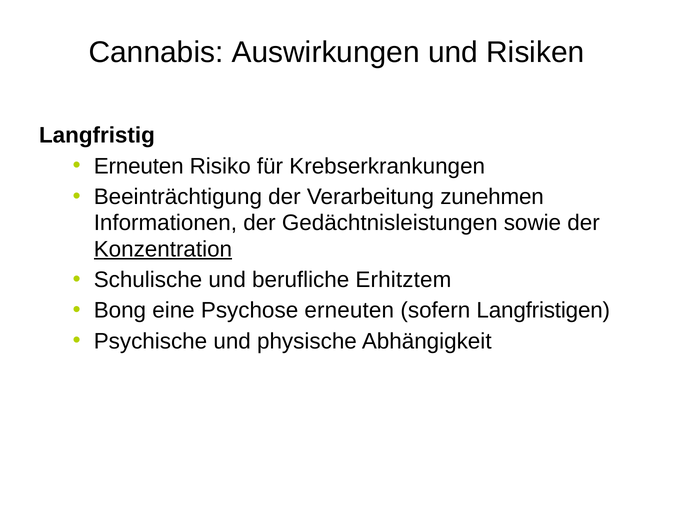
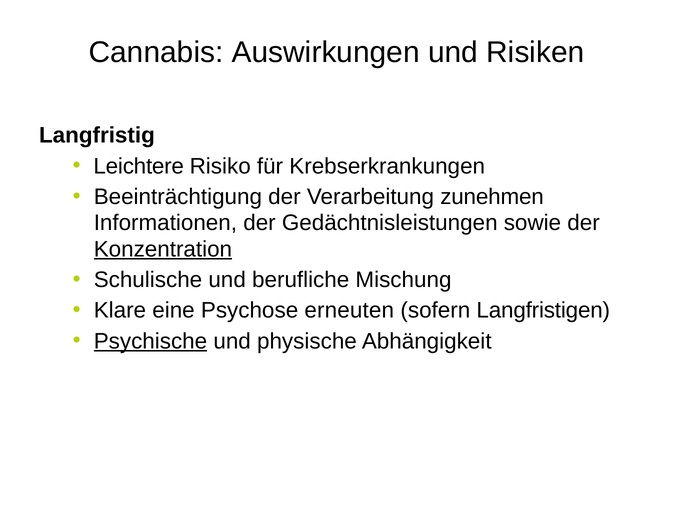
Erneuten: Erneuten -> Leichtere (139, 166)
Erhitztem: Erhitztem -> Mischung (403, 280)
Bong: Bong -> Klare (120, 310)
Psychische underline: none -> present (150, 341)
